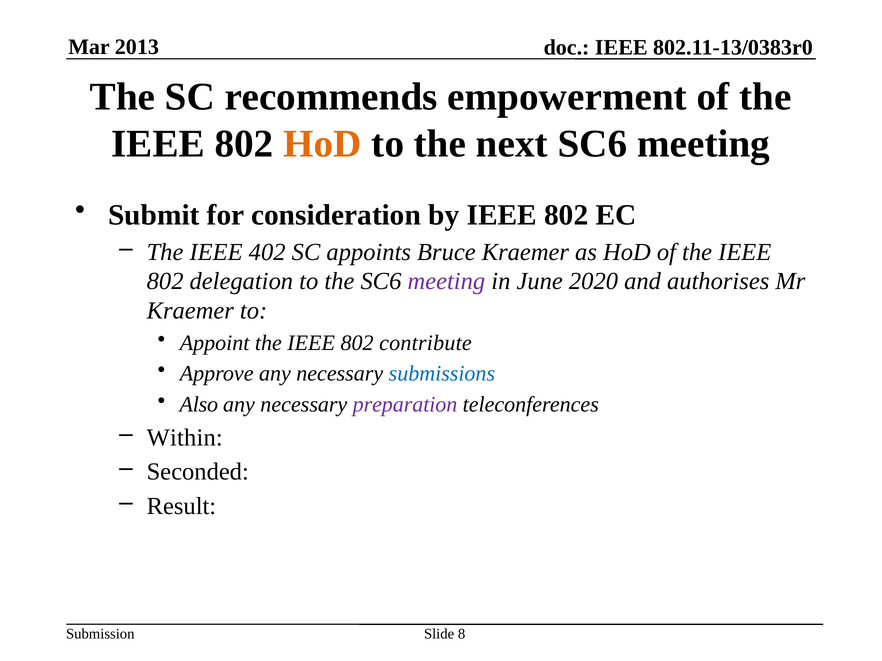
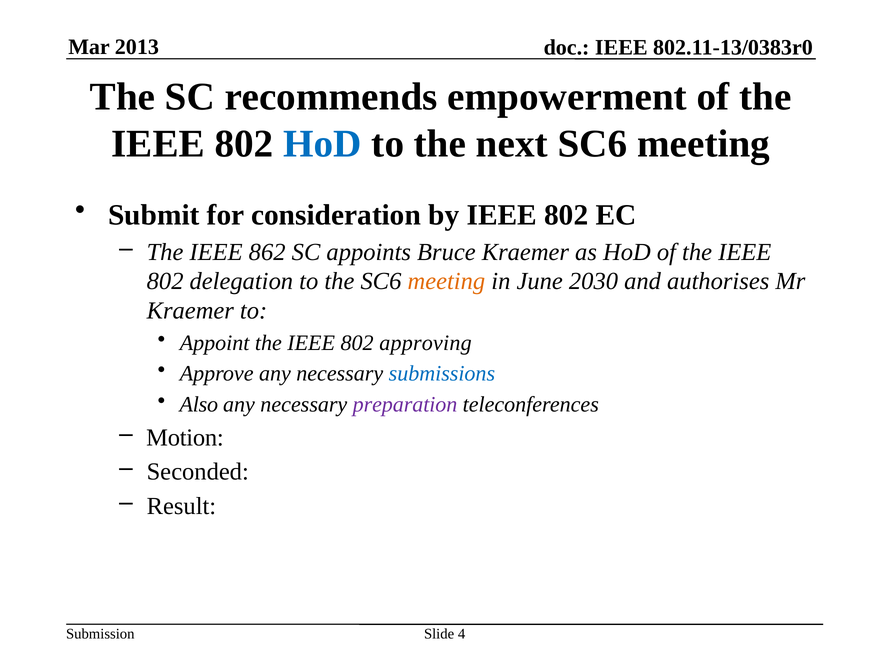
HoD colour: orange -> blue (323, 144)
402: 402 -> 862 (267, 252)
meeting colour: purple -> orange (446, 282)
2020: 2020 -> 2030 (594, 282)
contribute: contribute -> approving (425, 343)
Within: Within -> Motion (185, 438)
8: 8 -> 4 (462, 634)
